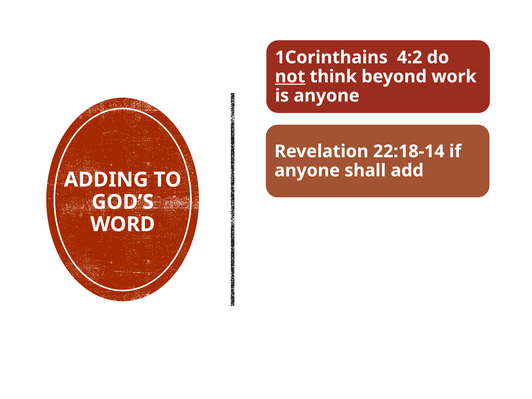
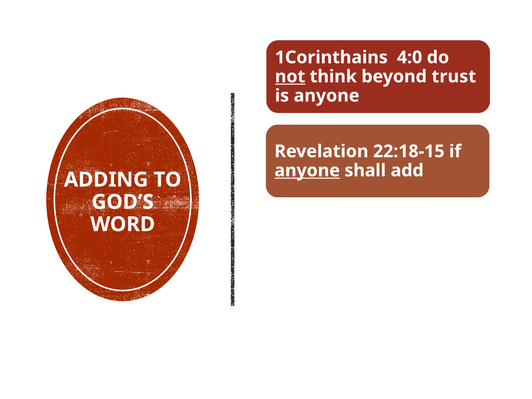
4:2: 4:2 -> 4:0 (410, 57)
work: work -> trust (454, 77)
22:18-14: 22:18-14 -> 22:18-15 (409, 151)
anyone underline: none -> present (307, 171)
